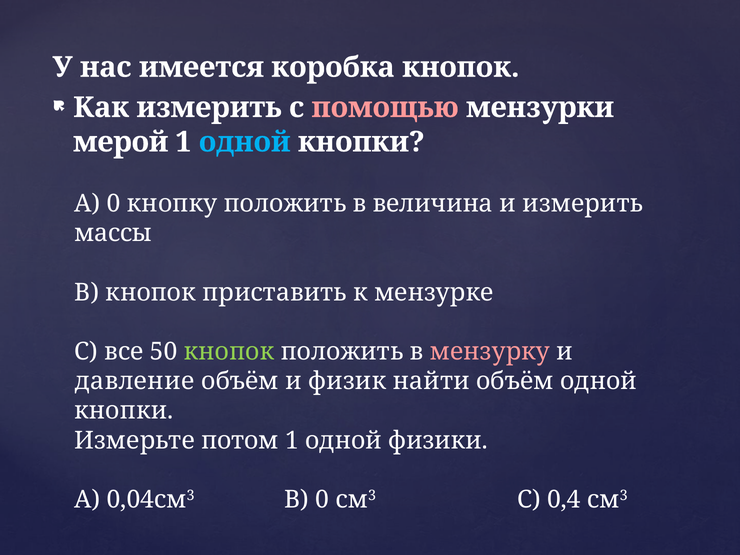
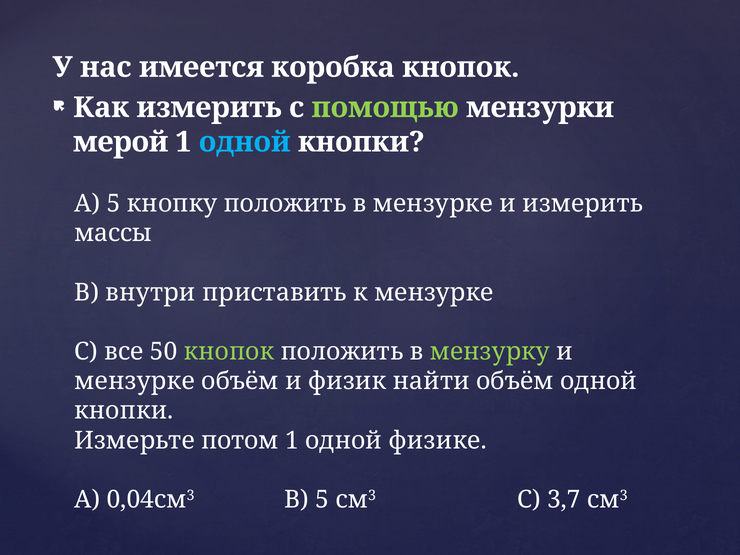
помощью colour: pink -> light green (385, 108)
А 0: 0 -> 5 (114, 204)
в величина: величина -> мензурке (433, 204)
В кнопок: кнопок -> внутри (151, 292)
мензурку colour: pink -> light green (490, 352)
давление: давление -> мензурке (135, 381)
физики: физики -> физике (438, 440)
В 0: 0 -> 5 (322, 500)
0,4: 0,4 -> 3,7 (564, 500)
